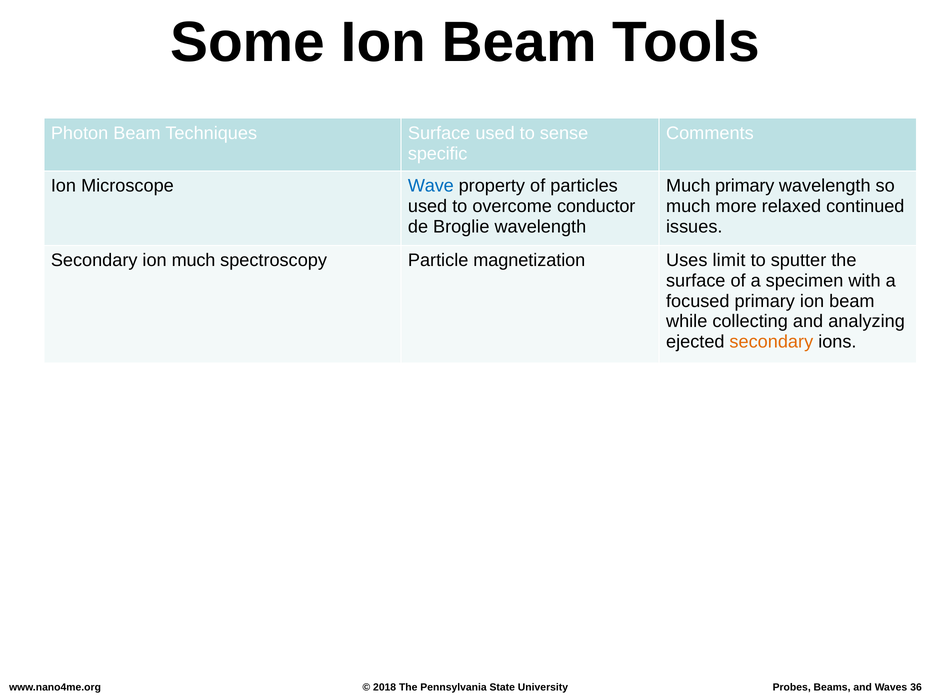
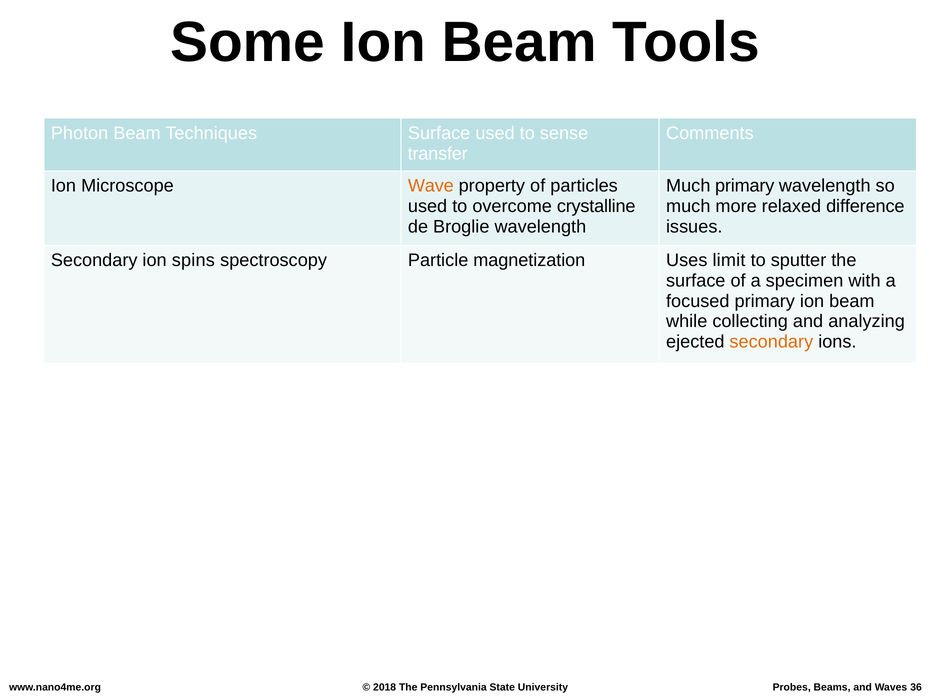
specific: specific -> transfer (438, 154)
Wave colour: blue -> orange (431, 186)
conductor: conductor -> crystalline (596, 206)
continued: continued -> difference (865, 206)
ion much: much -> spins (193, 261)
